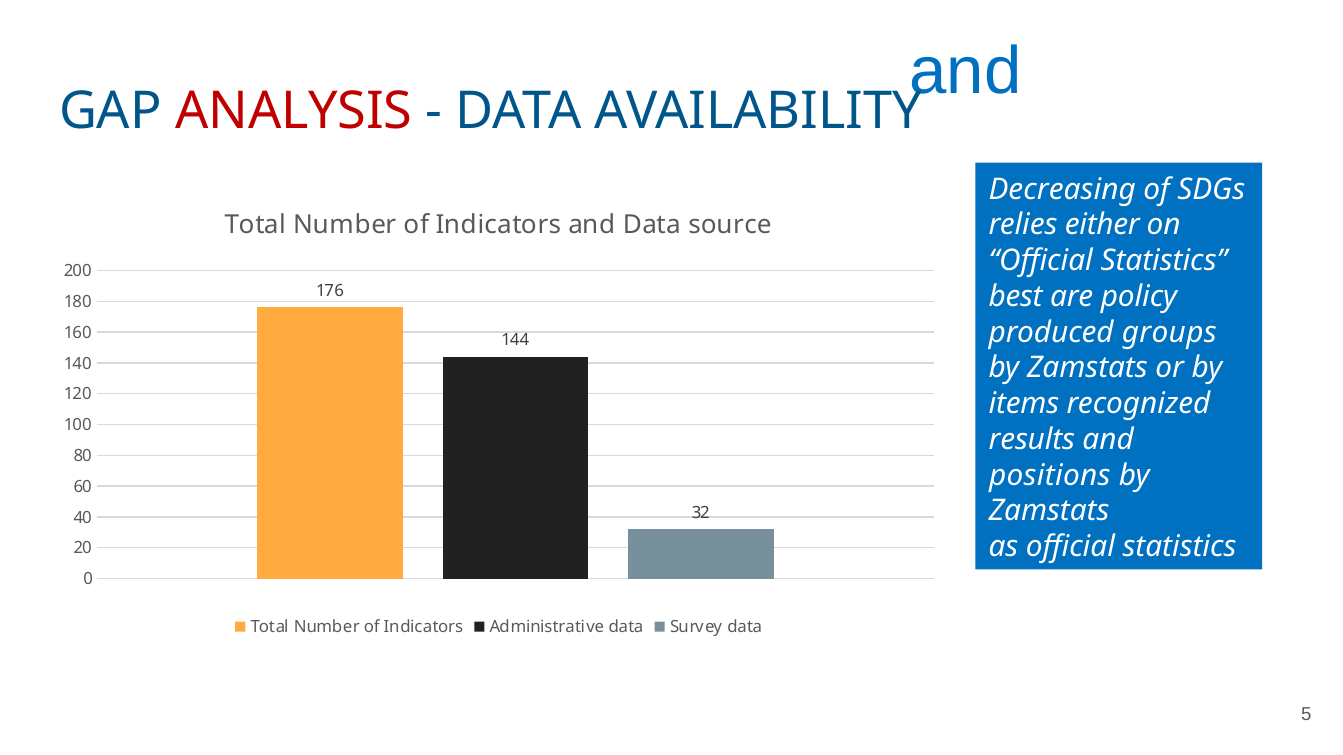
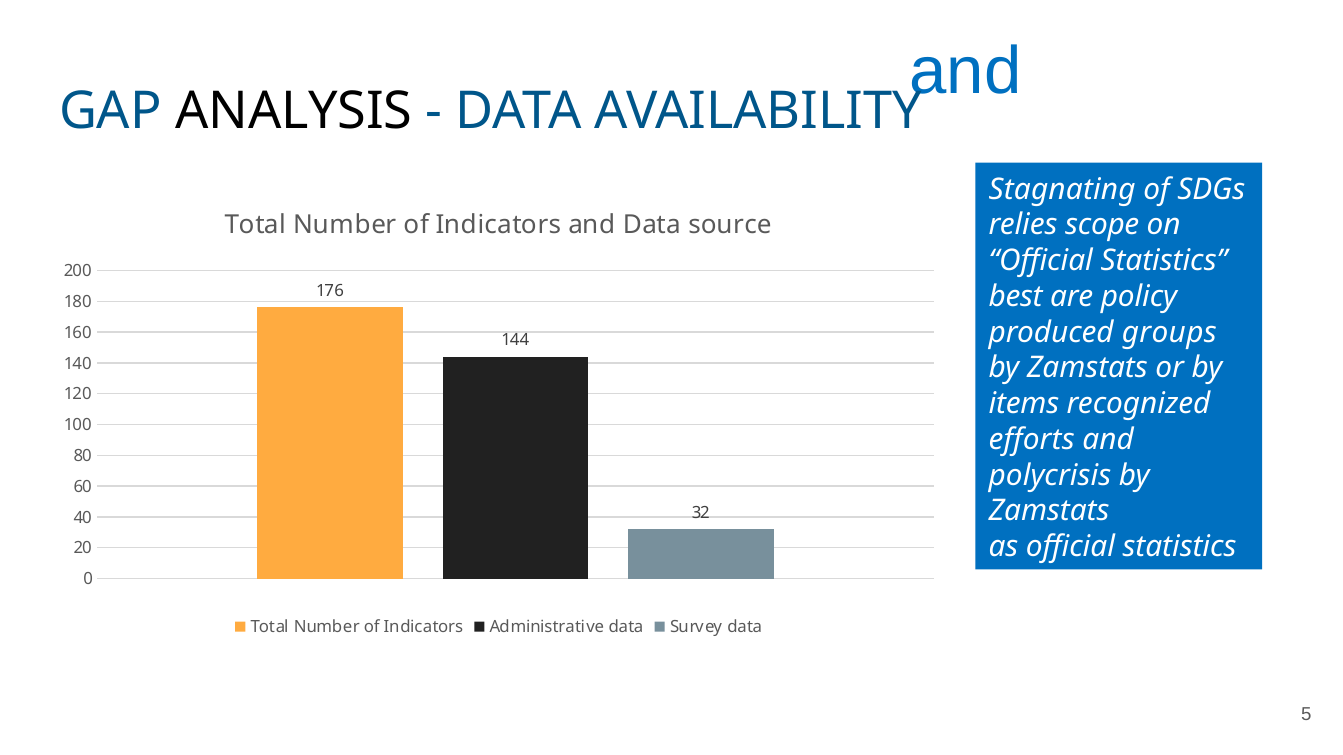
ANALYSIS colour: red -> black (294, 111)
Decreasing: Decreasing -> Stagnating (1062, 189)
either: either -> scope (1102, 225)
results: results -> efforts (1032, 440)
positions: positions -> polycrisis (1050, 476)
